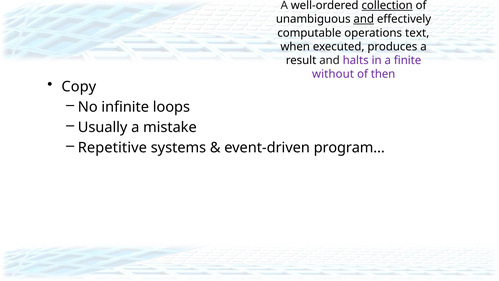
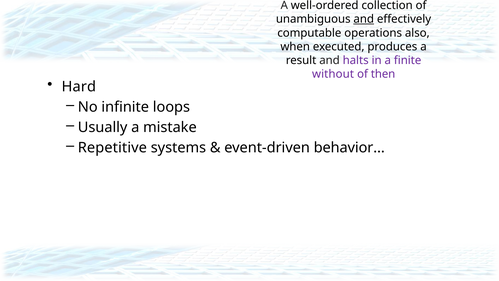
collection underline: present -> none (387, 5)
text: text -> also (417, 33)
Copy: Copy -> Hard (79, 86)
program…: program… -> behavior… (349, 148)
